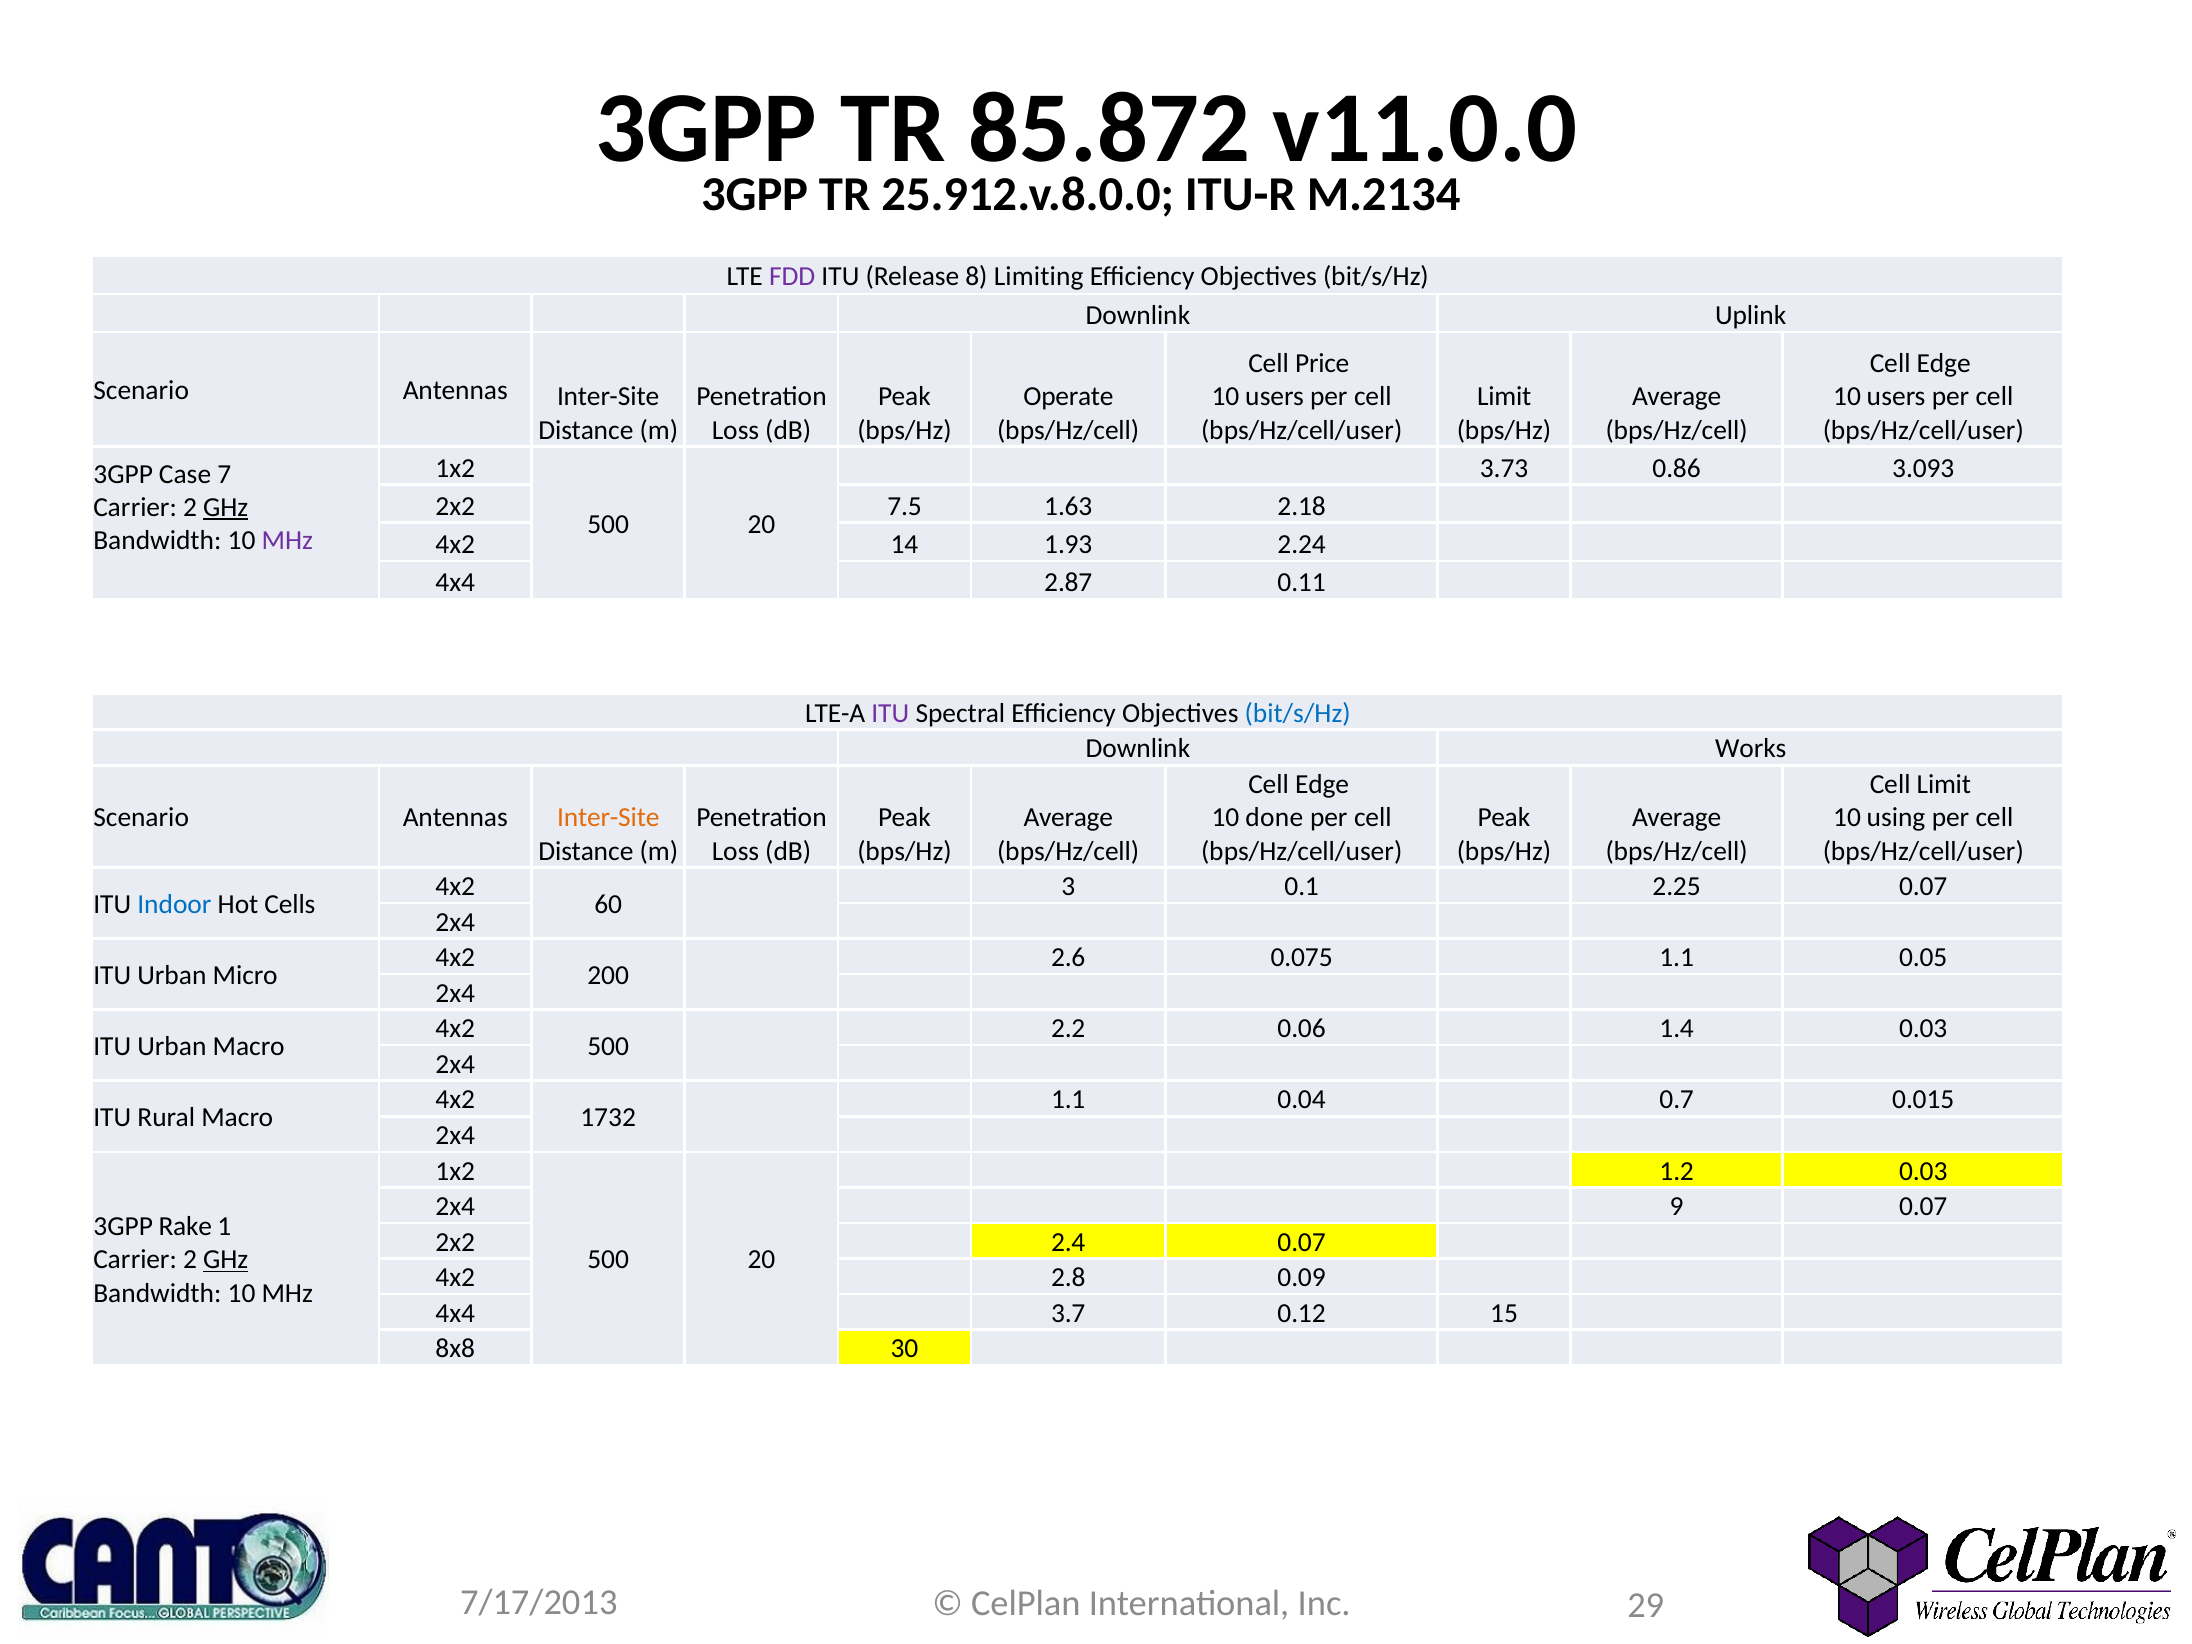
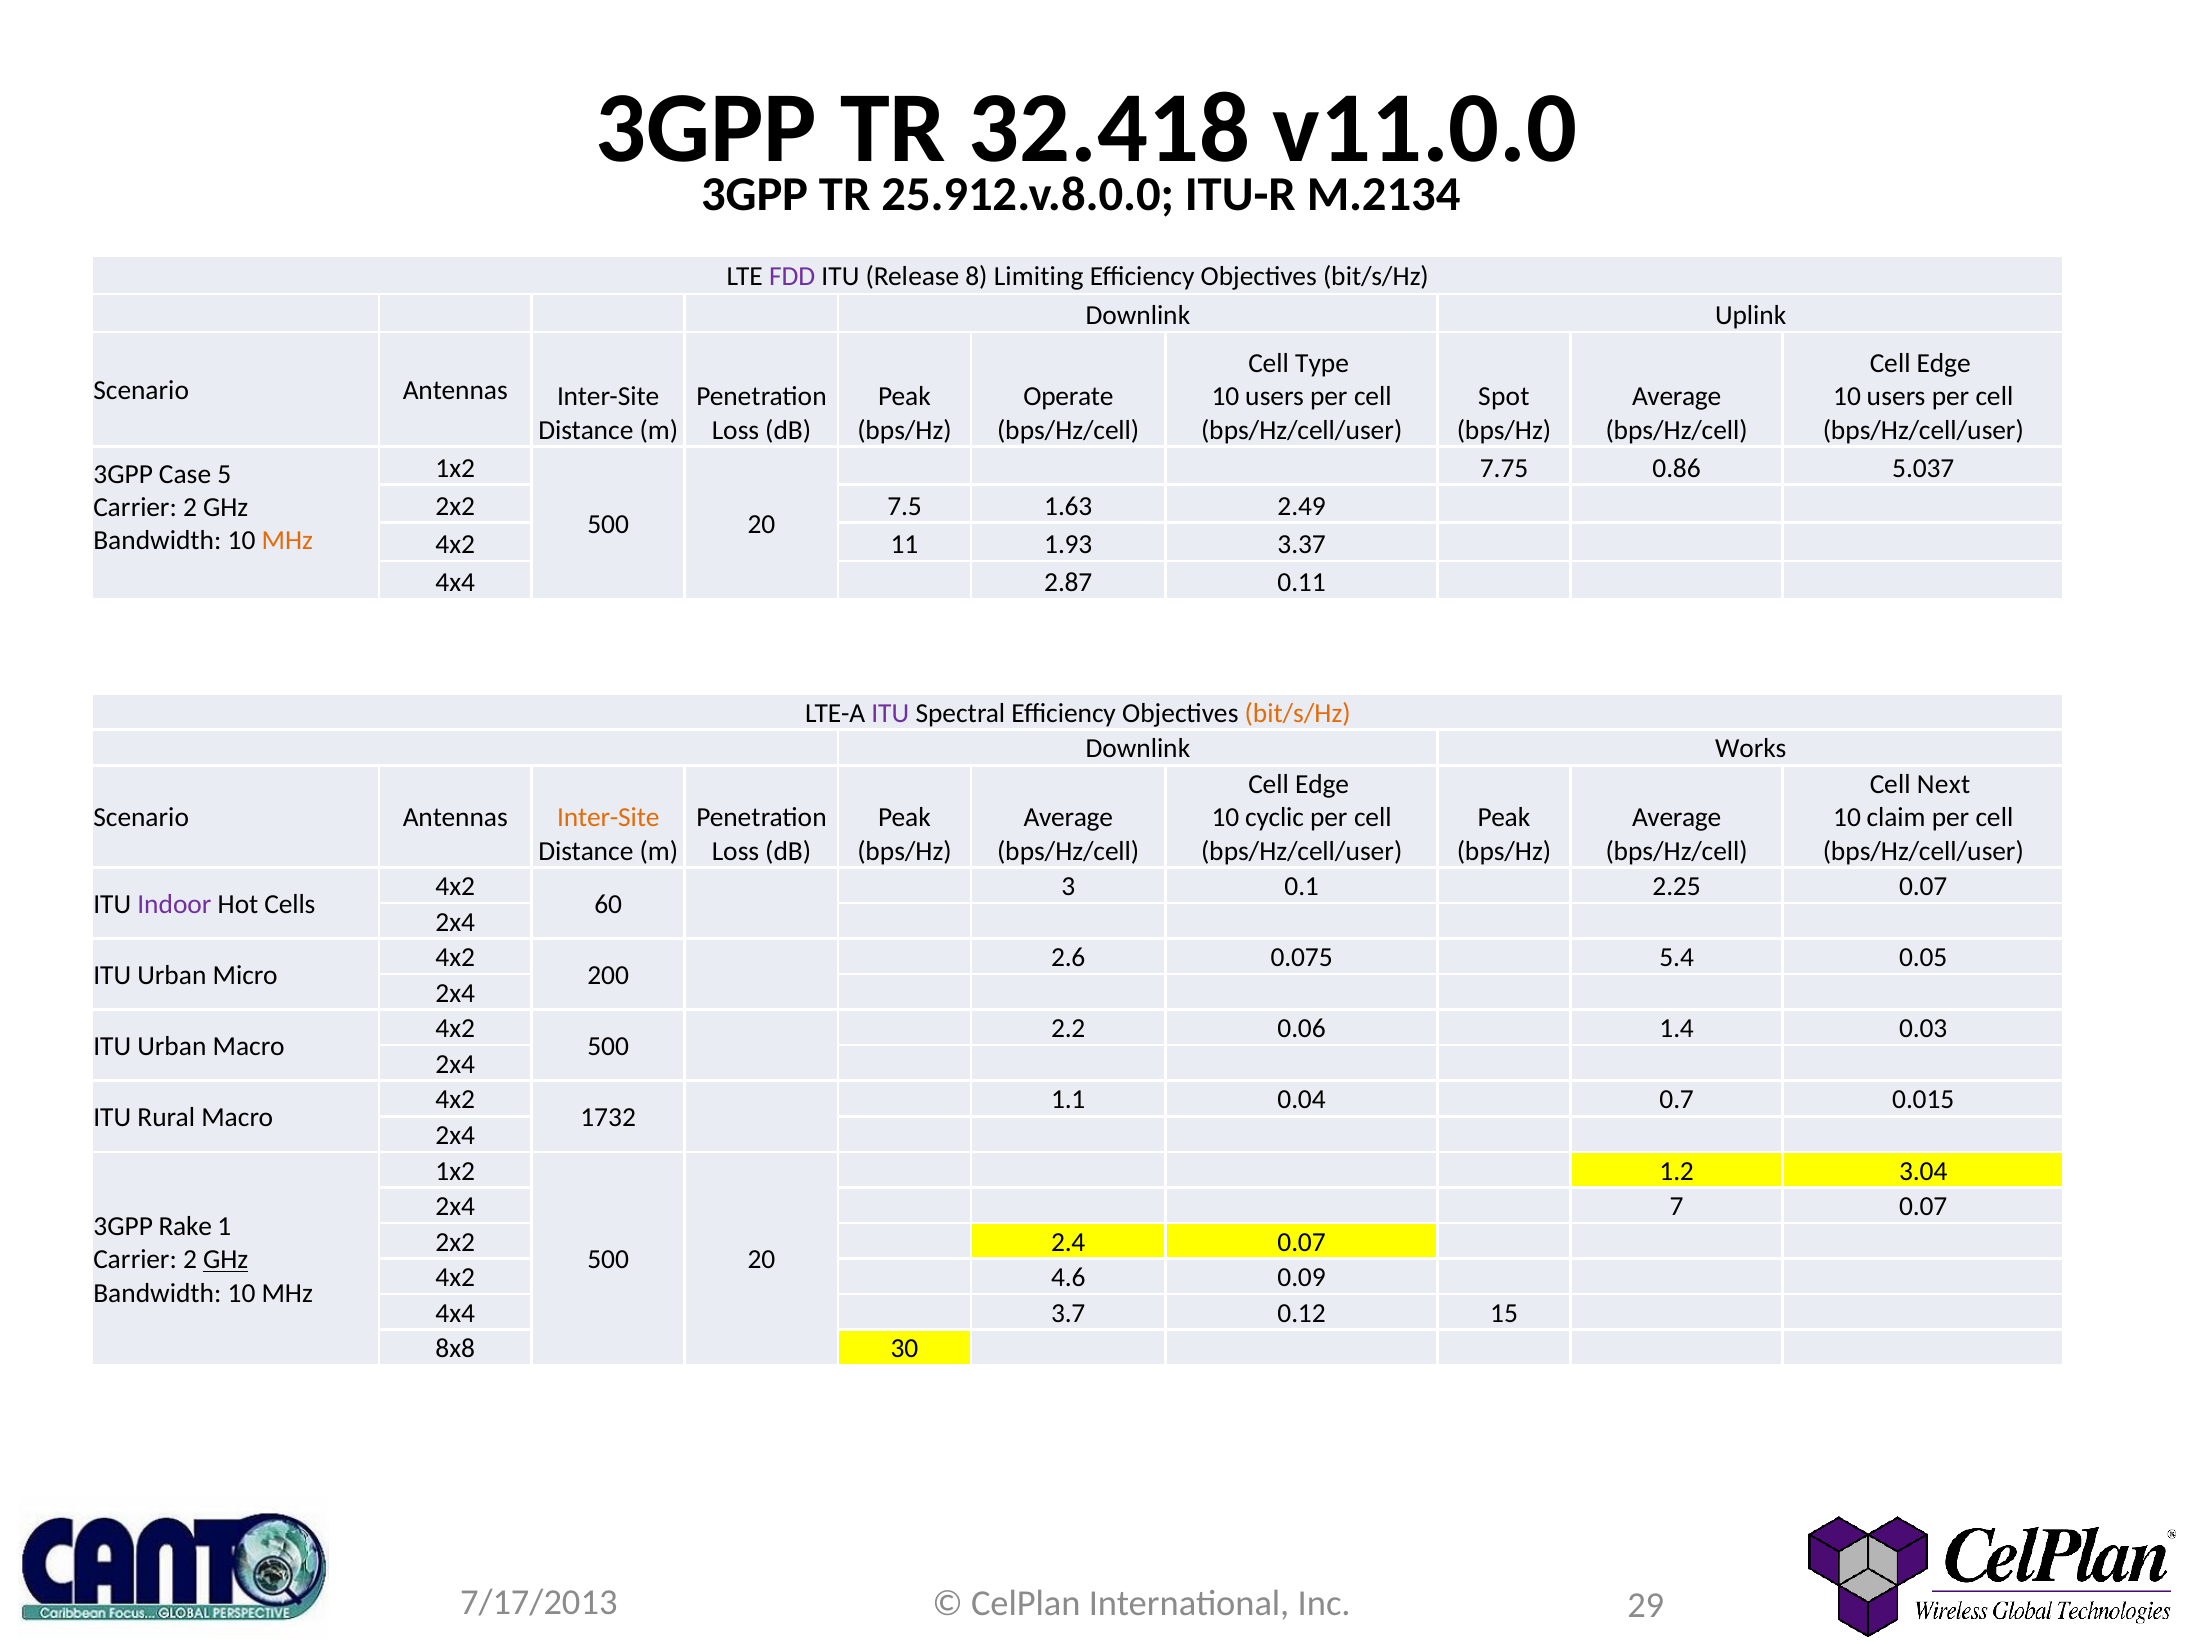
85.872: 85.872 -> 32.418 (1109, 128)
Price: Price -> Type (1322, 363)
Limit: Limit -> Spot (1504, 397)
3.73: 3.73 -> 7.75 (1504, 468)
3.093: 3.093 -> 5.037 (1923, 468)
7: 7 -> 5 (224, 474)
2.18: 2.18 -> 2.49 (1302, 506)
GHz underline: present -> none (226, 507)
MHz colour: purple -> orange (287, 541)
14: 14 -> 11 (904, 544)
2.24: 2.24 -> 3.37 (1302, 544)
bit/s/Hz colour: blue -> orange (1298, 713)
Cell Limit: Limit -> Next (1944, 784)
done: done -> cyclic (1275, 818)
using: using -> claim (1896, 818)
Indoor colour: blue -> purple (174, 904)
0.075 1.1: 1.1 -> 5.4 (1677, 958)
1.2 0.03: 0.03 -> 3.04 (1923, 1171)
9: 9 -> 7 (1677, 1207)
2.8: 2.8 -> 4.6 (1068, 1278)
